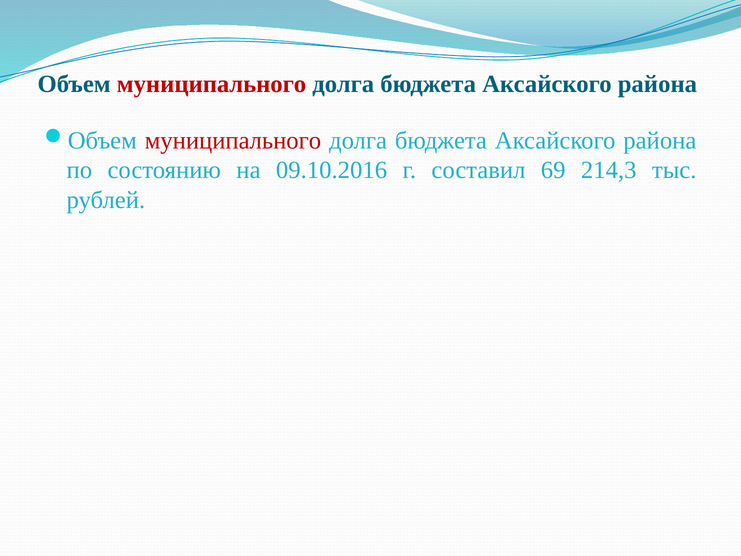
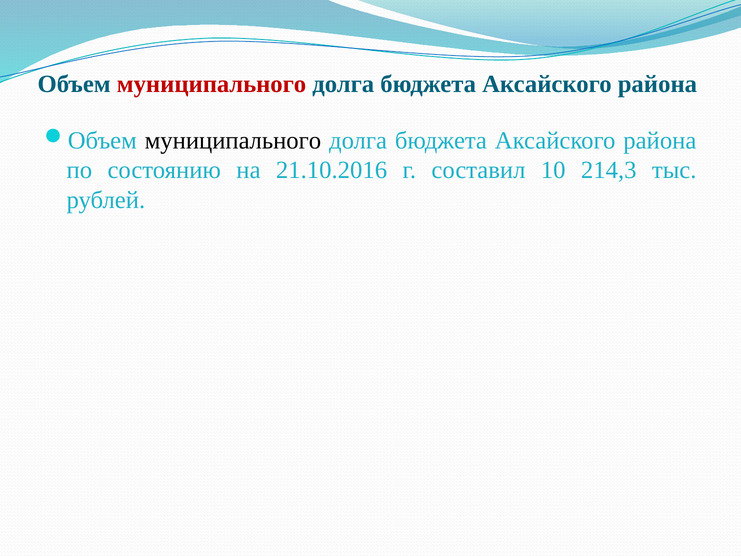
муниципального colour: red -> black (233, 141)
09.10.2016: 09.10.2016 -> 21.10.2016 (332, 170)
69: 69 -> 10 (553, 170)
